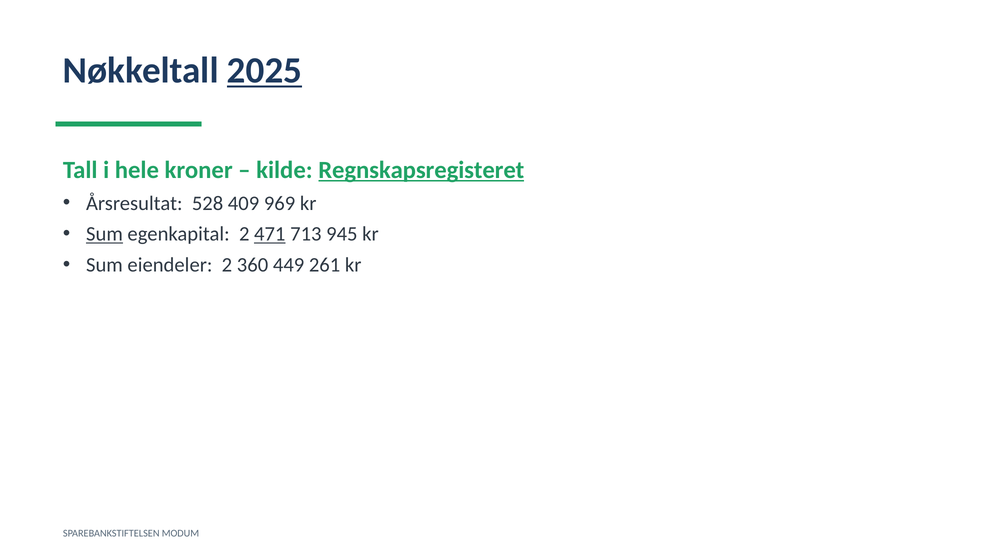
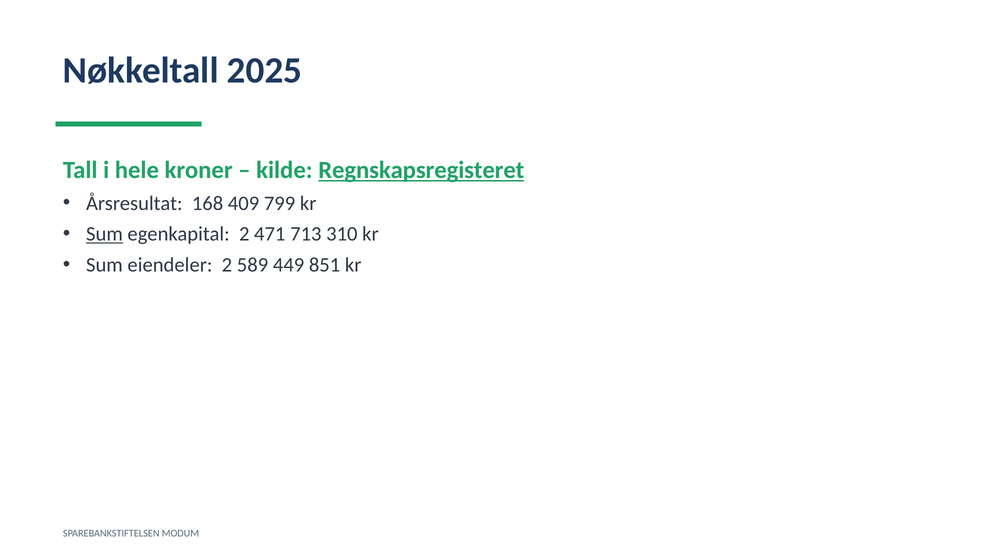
2025 underline: present -> none (265, 71)
528: 528 -> 168 (208, 203)
969: 969 -> 799 (280, 203)
471 underline: present -> none (270, 234)
945: 945 -> 310 (342, 234)
360: 360 -> 589 (253, 265)
261: 261 -> 851 (325, 265)
